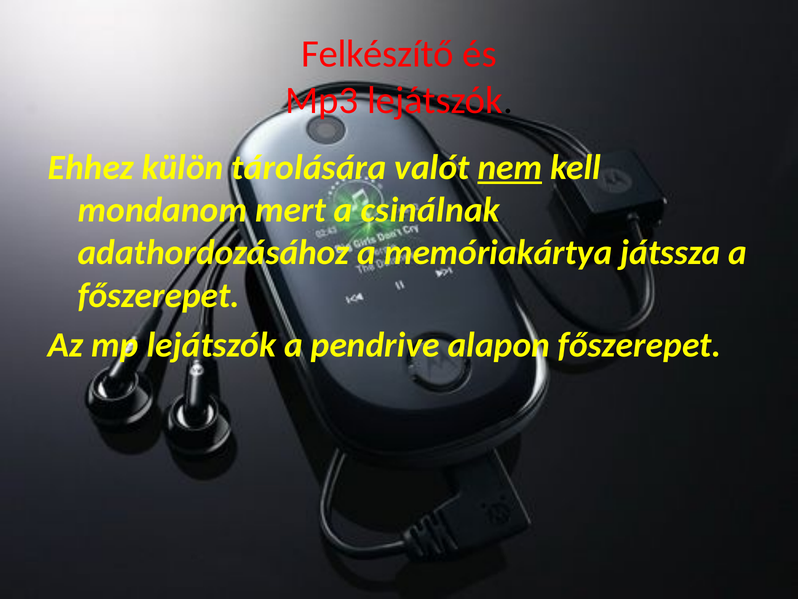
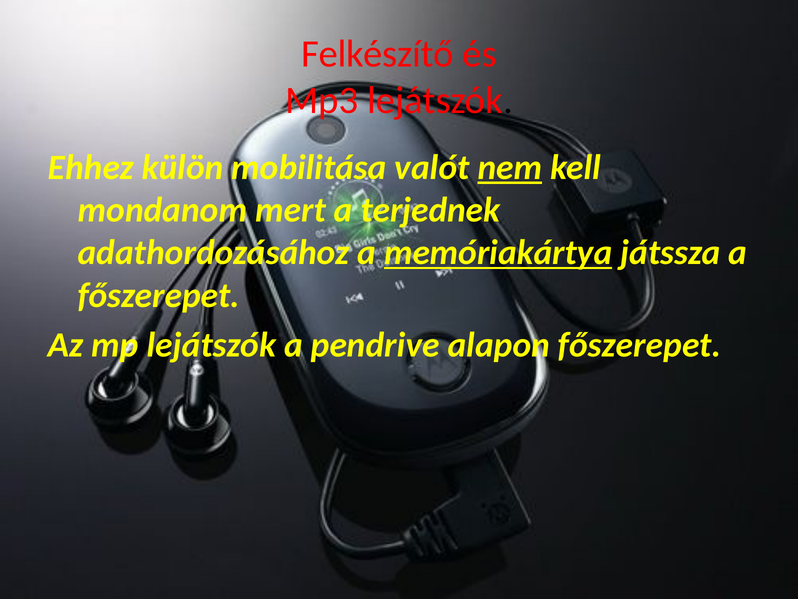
tárolására: tárolására -> mobilitása (309, 167)
csinálnak: csinálnak -> terjednek (430, 210)
memóriakártya underline: none -> present (498, 253)
